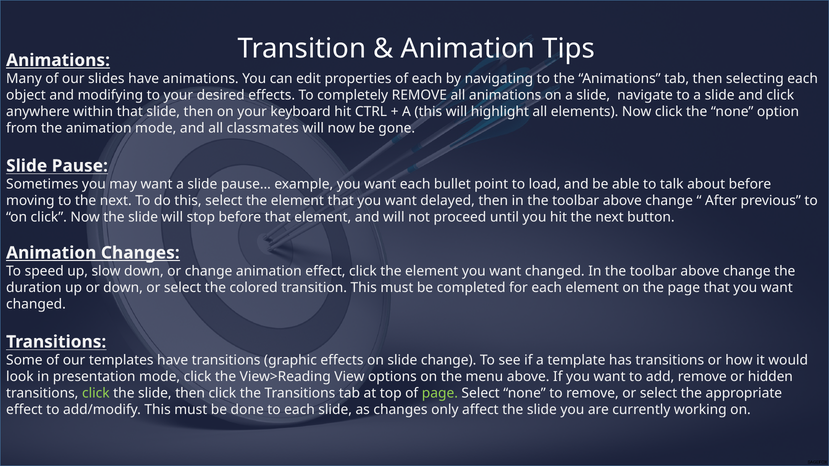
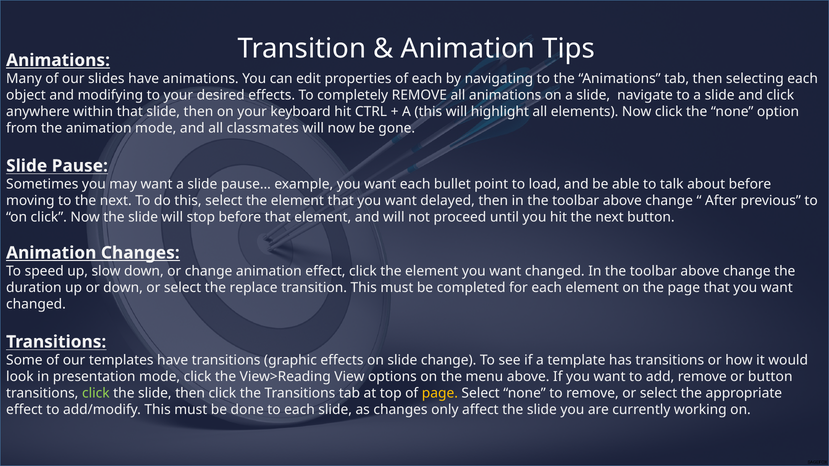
colored: colored -> replace (254, 288)
or hidden: hidden -> button (770, 377)
page colour: light green -> yellow (440, 394)
